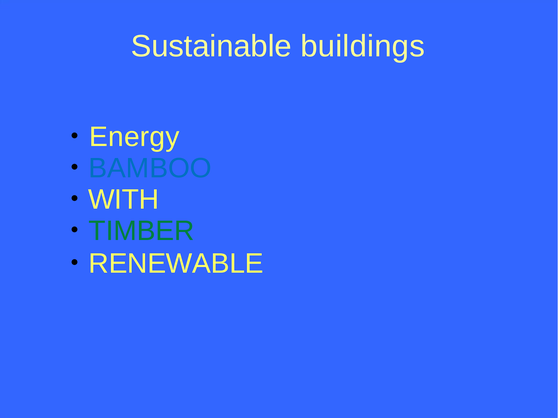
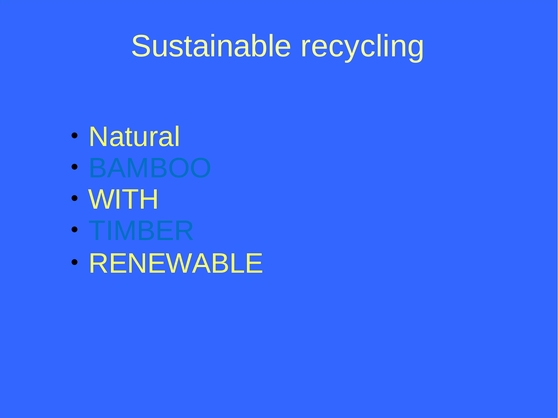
buildings: buildings -> recycling (363, 46)
Energy: Energy -> Natural (134, 137)
TIMBER colour: green -> blue (142, 231)
